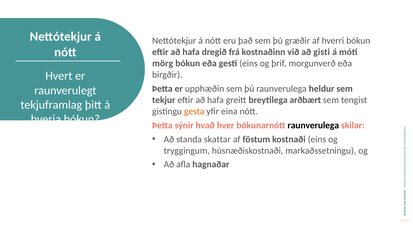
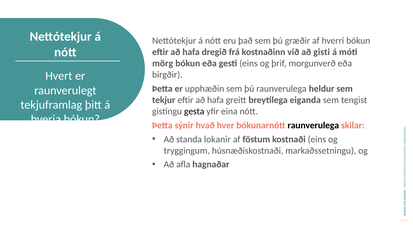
arðbært: arðbært -> eiganda (305, 100)
gesta colour: orange -> black (194, 112)
skattar: skattar -> lokanir (217, 139)
